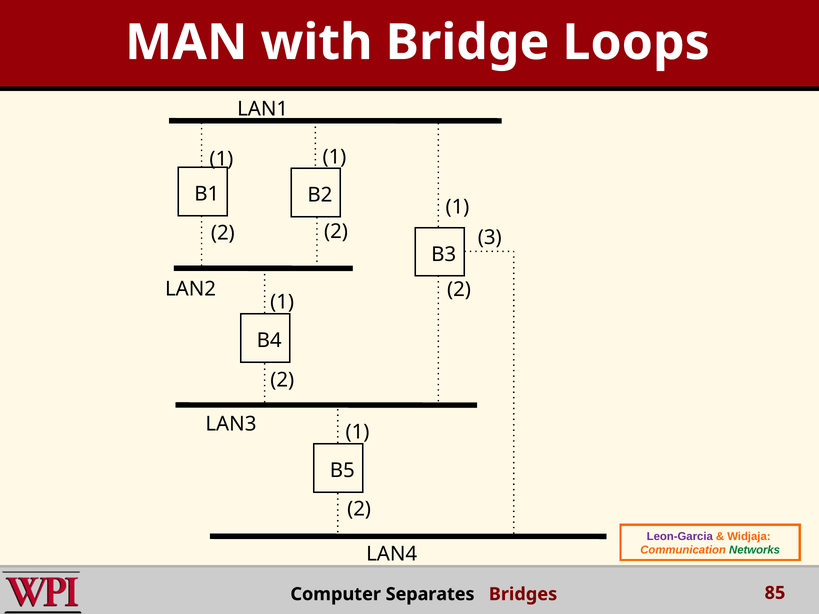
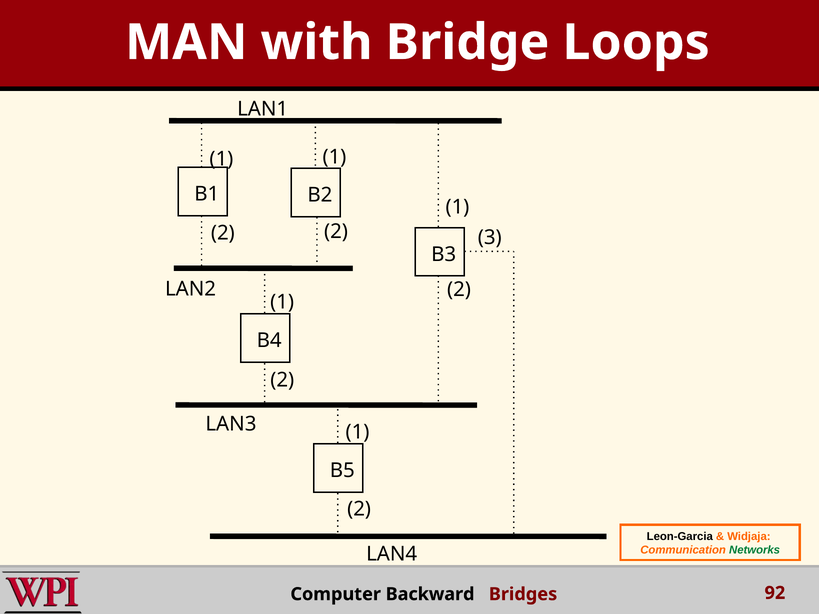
Leon-Garcia colour: purple -> black (680, 537)
Separates: Separates -> Backward (430, 594)
85: 85 -> 92 (775, 593)
